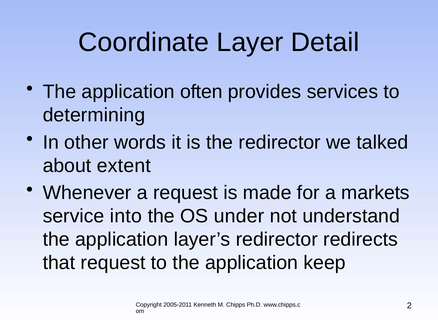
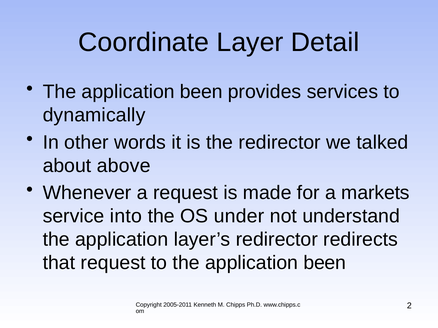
often: often -> been (201, 92)
determining: determining -> dynamically (94, 115)
extent: extent -> above (124, 166)
to the application keep: keep -> been (325, 263)
